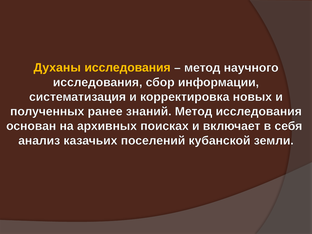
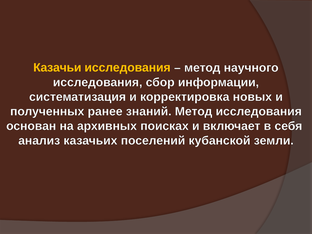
Духаны: Духаны -> Казачьи (57, 68)
